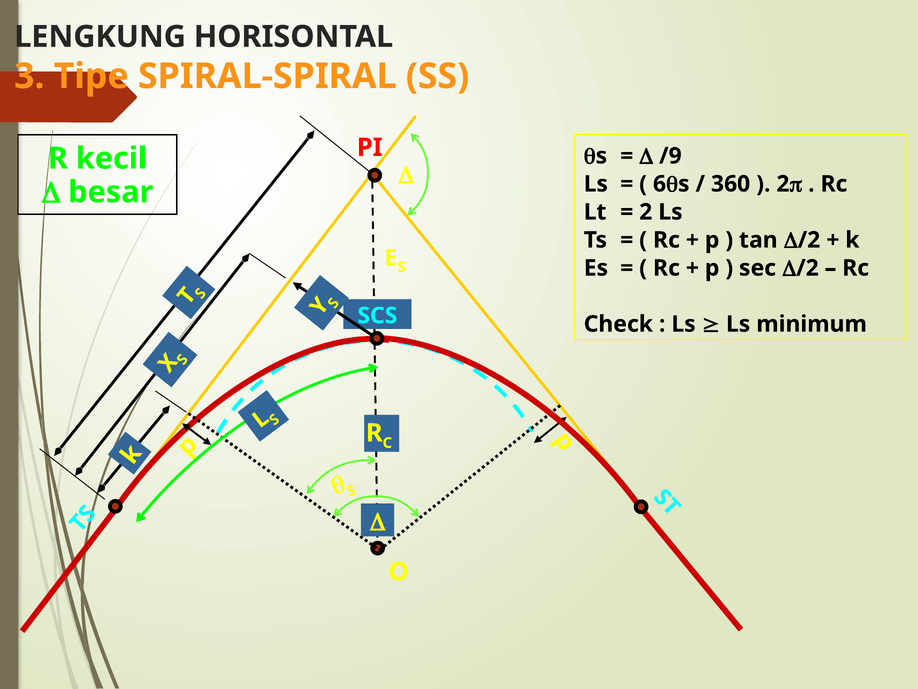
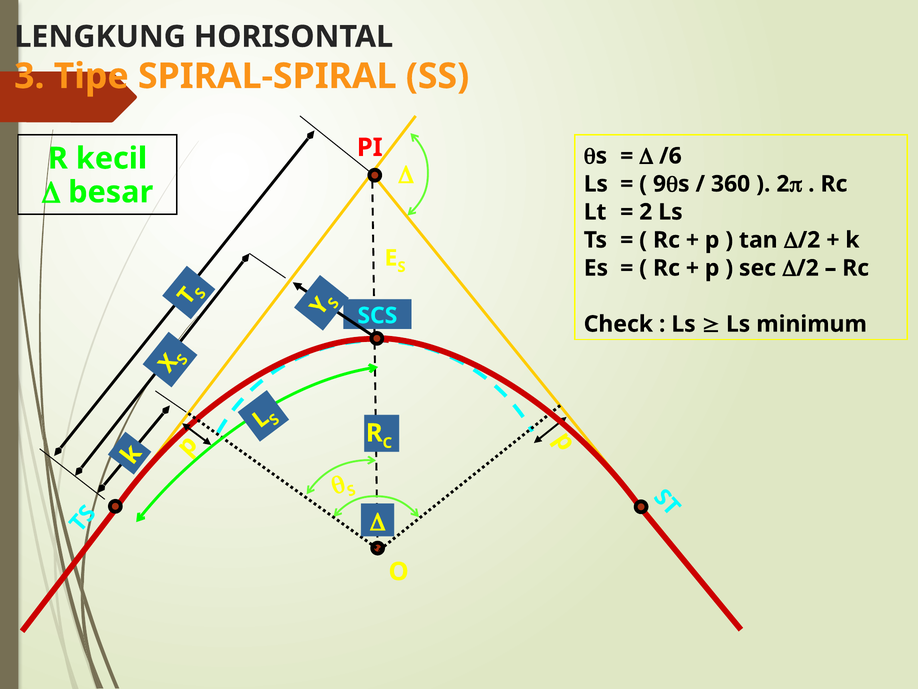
/9: /9 -> /6 (670, 156)
6: 6 -> 9 (660, 184)
